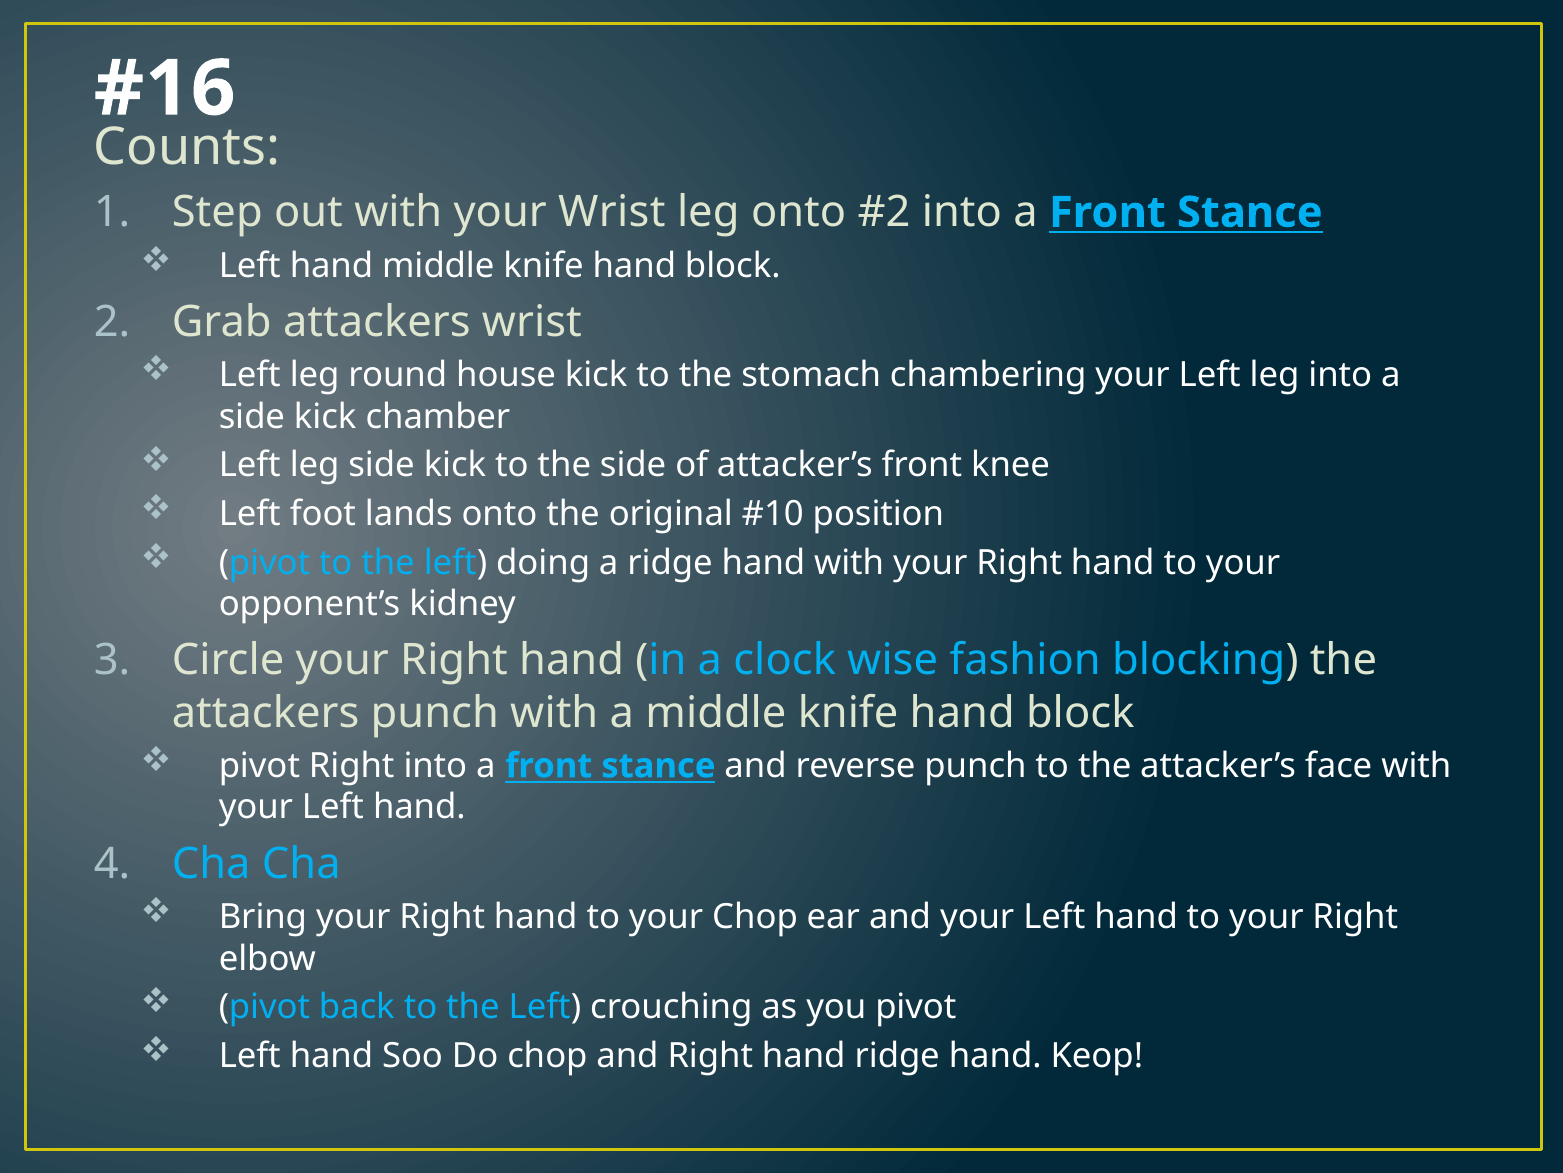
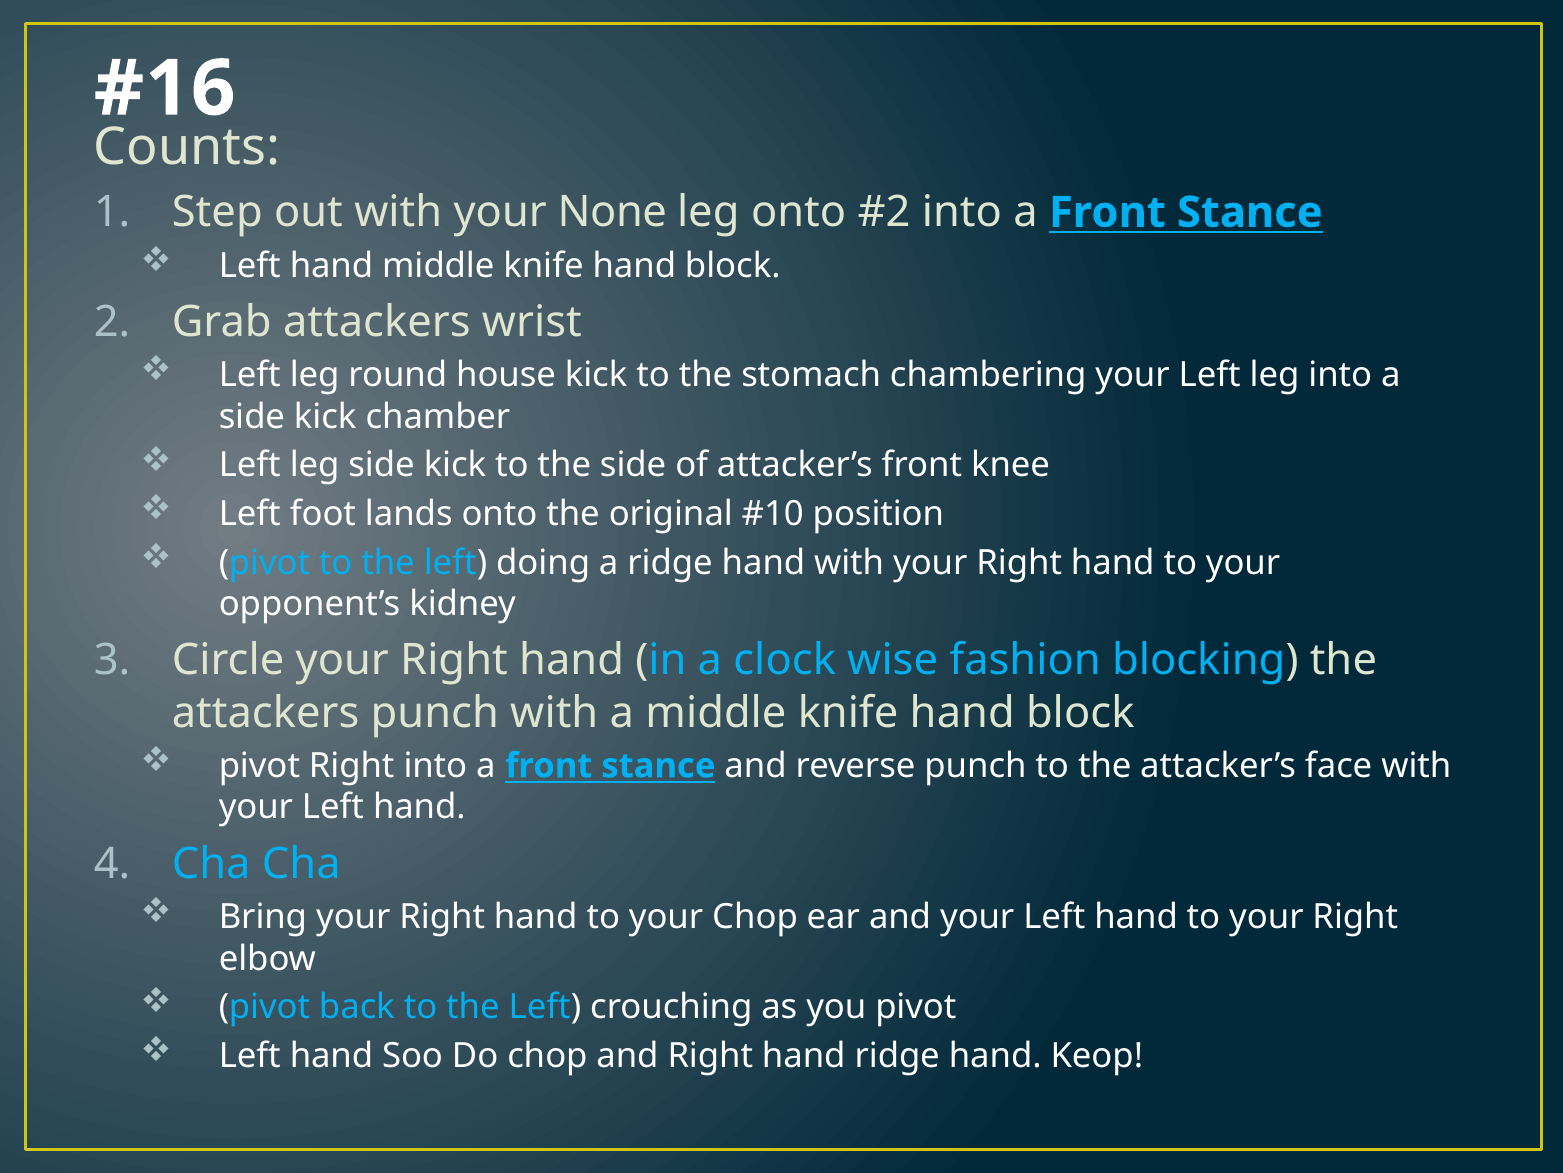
your Wrist: Wrist -> None (612, 212)
